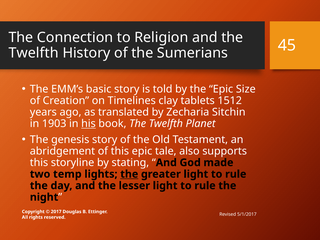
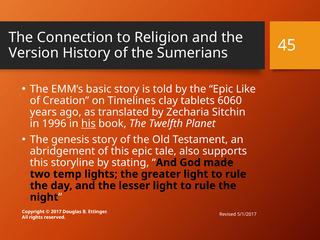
Twelfth: Twelfth -> Version (34, 53)
Size: Size -> Like (246, 89)
1512: 1512 -> 6060 (230, 101)
1903: 1903 -> 1996 (54, 124)
the underline: present -> none (129, 174)
